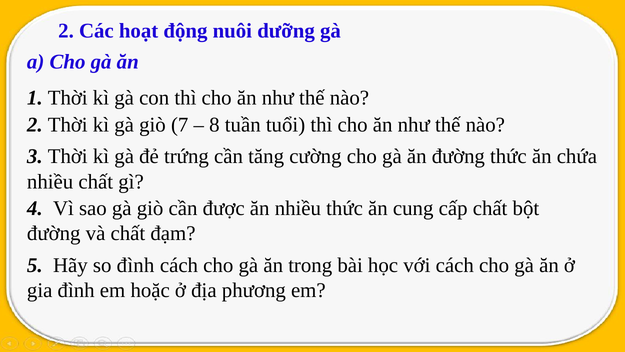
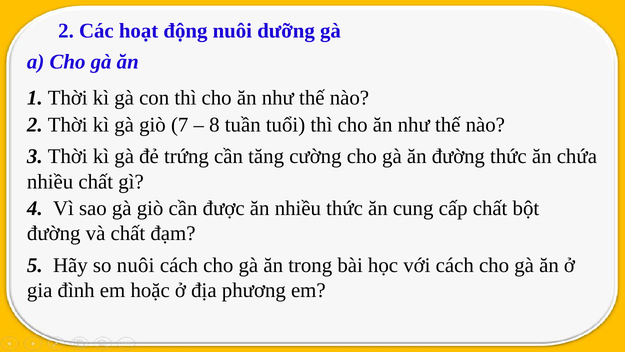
so đình: đình -> nuôi (136, 265)
